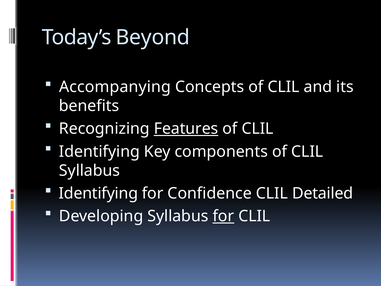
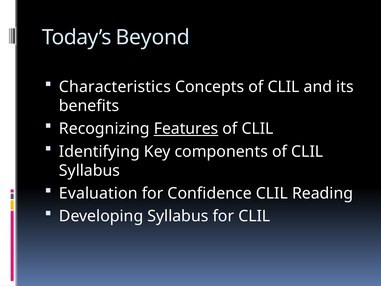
Accompanying: Accompanying -> Characteristics (115, 87)
Identifying: Identifying -> Evaluation (98, 193)
Detailed: Detailed -> Reading (323, 193)
for underline: present -> none (223, 216)
